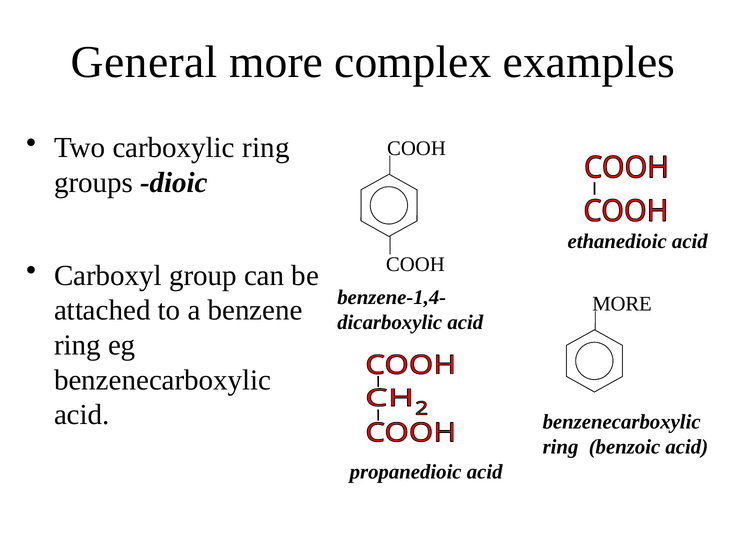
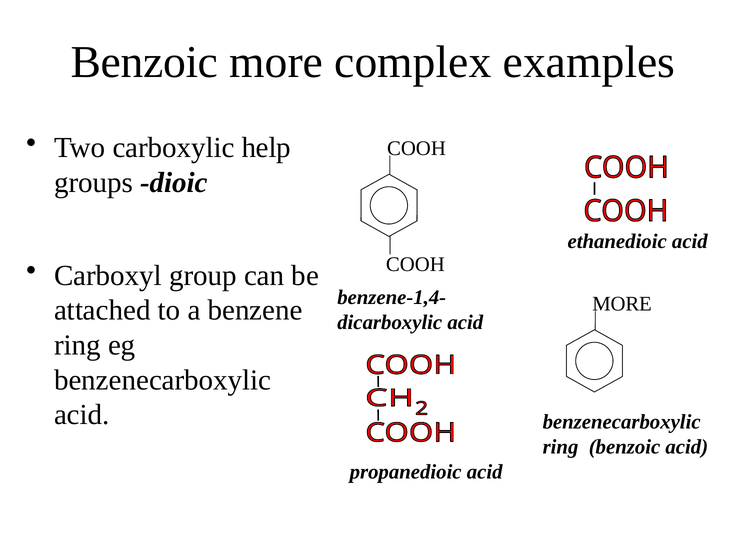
General: General -> Benzoic (145, 62)
carboxylic ring: ring -> help (266, 148)
